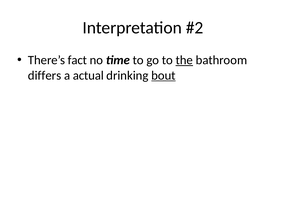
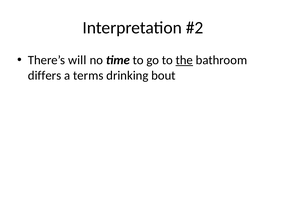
fact: fact -> will (77, 60)
actual: actual -> terms (88, 75)
bout underline: present -> none (163, 75)
